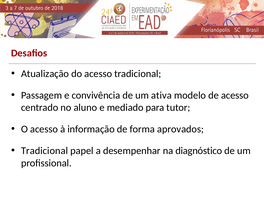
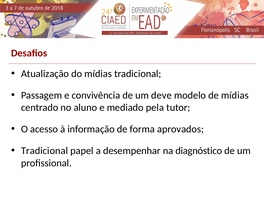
do acesso: acesso -> mídias (98, 74)
ativa: ativa -> deve (161, 95)
de acesso: acesso -> mídias (235, 95)
para: para -> pela (155, 108)
